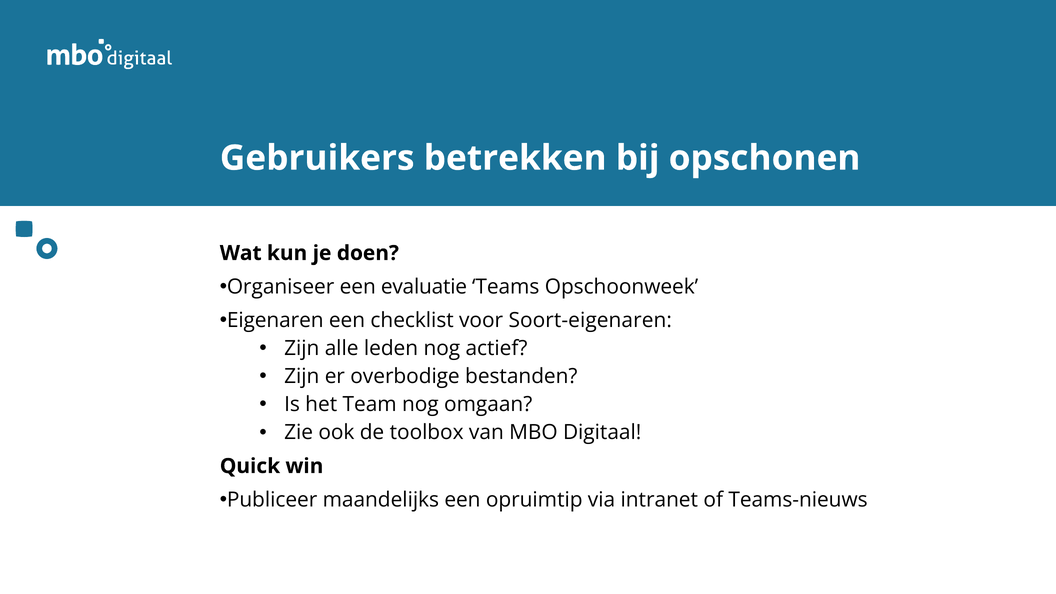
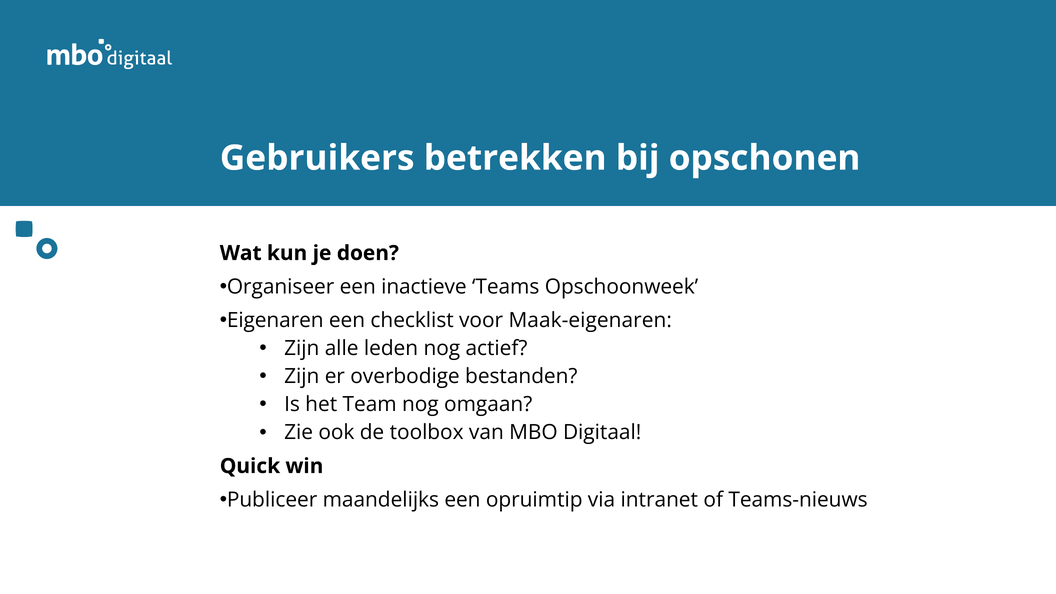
evaluatie: evaluatie -> inactieve (424, 287)
Soort-eigenaren: Soort-eigenaren -> Maak-eigenaren (590, 320)
